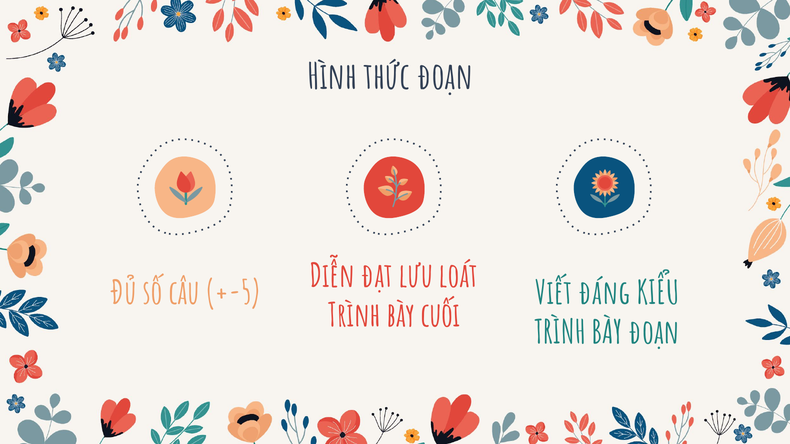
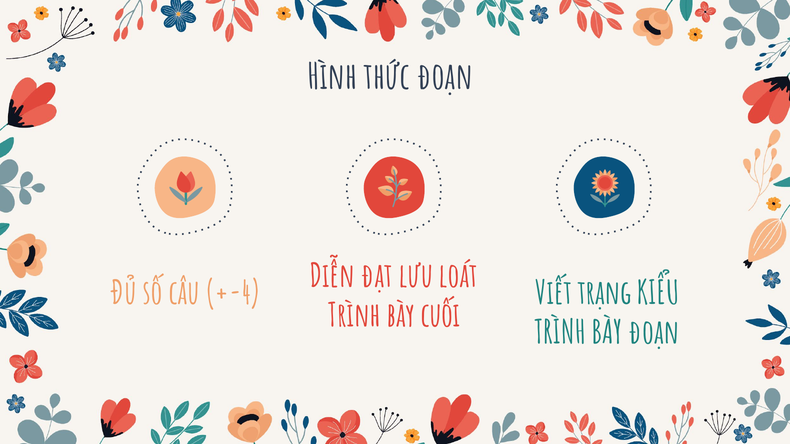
+-5: +-5 -> +-4 (233, 293)
đáng: đáng -> trạng (604, 293)
